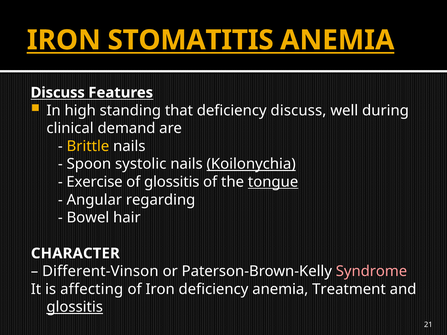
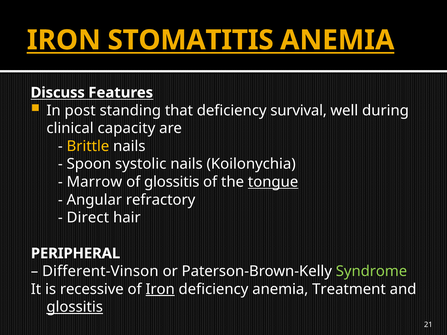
high: high -> post (80, 111)
deficiency discuss: discuss -> survival (299, 111)
demand: demand -> capacity (126, 128)
Koilonychia underline: present -> none (251, 164)
Exercise: Exercise -> Marrow (94, 182)
regarding: regarding -> refractory (161, 200)
Bowel: Bowel -> Direct (88, 218)
CHARACTER: CHARACTER -> PERIPHERAL (75, 254)
Syndrome colour: pink -> light green (372, 271)
affecting: affecting -> recessive (92, 289)
Iron underline: none -> present (160, 289)
